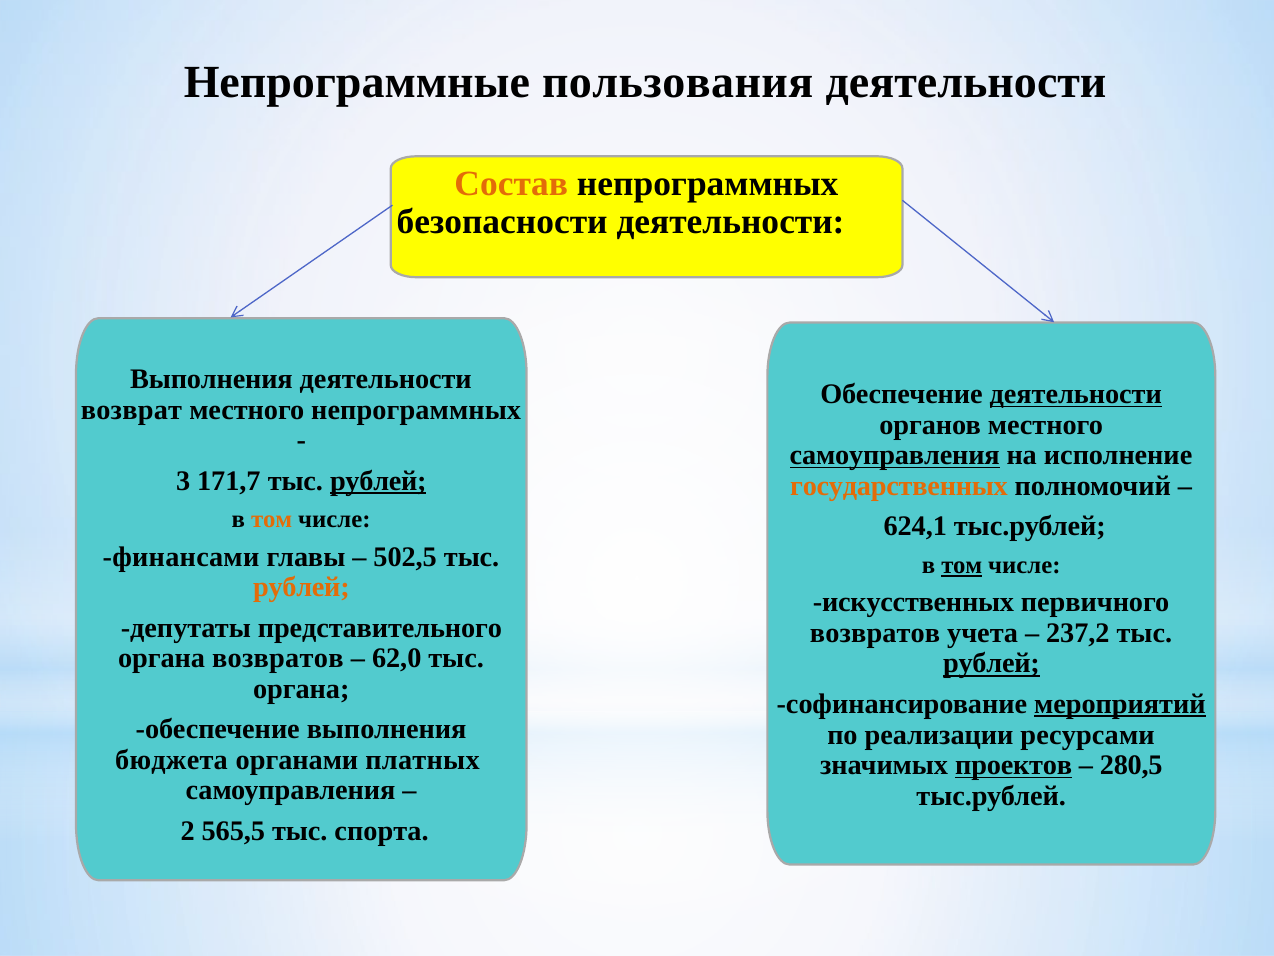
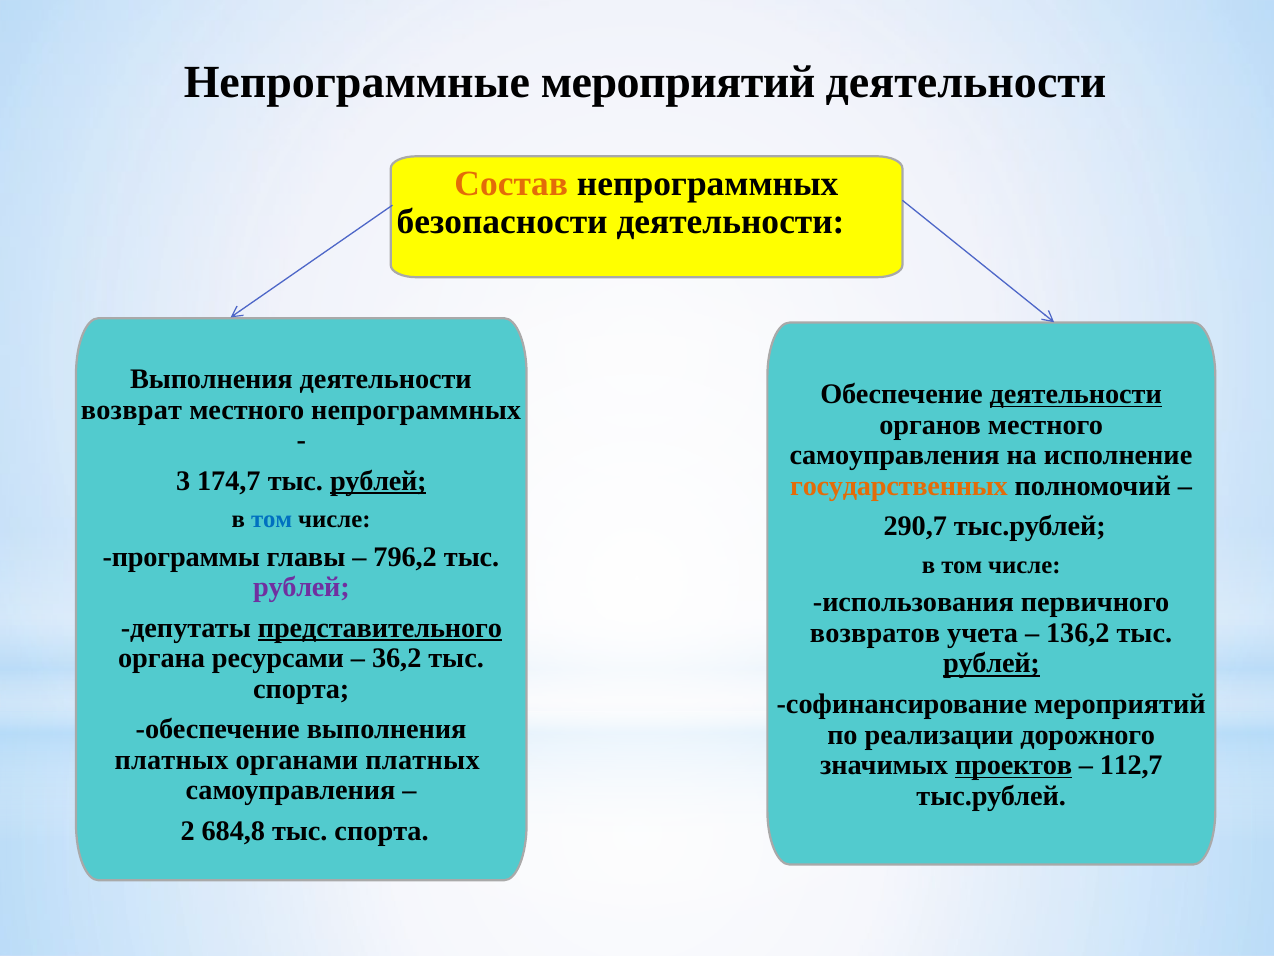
Непрограммные пользования: пользования -> мероприятий (678, 83)
самоуправления underline: present -> none (895, 455)
171,7: 171,7 -> 174,7 (229, 481)
том colour: orange -> blue (272, 519)
624,1: 624,1 -> 290,7 (915, 526)
финансами: финансами -> программы (181, 556)
502,5: 502,5 -> 796,2 (405, 556)
том underline: present -> none (962, 565)
рублей colour: orange -> purple (301, 587)
искусственных: искусственных -> использования (913, 602)
представительного underline: none -> present (380, 628)
237,2: 237,2 -> 136,2 (1078, 633)
органа возвратов: возвратов -> ресурсами (278, 658)
62,0: 62,0 -> 36,2 (397, 658)
органа: органа -> спорта (301, 689)
мероприятий underline: present -> none (1120, 704)
ресурсами: ресурсами -> дорожного (1088, 734)
бюджета: бюджета -> платных (172, 760)
280,5: 280,5 -> 112,7 (1131, 765)
565,5: 565,5 -> 684,8 (233, 831)
